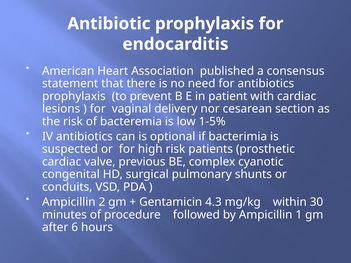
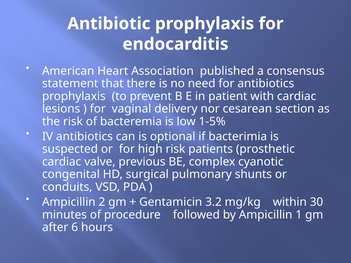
4.3: 4.3 -> 3.2 (213, 202)
